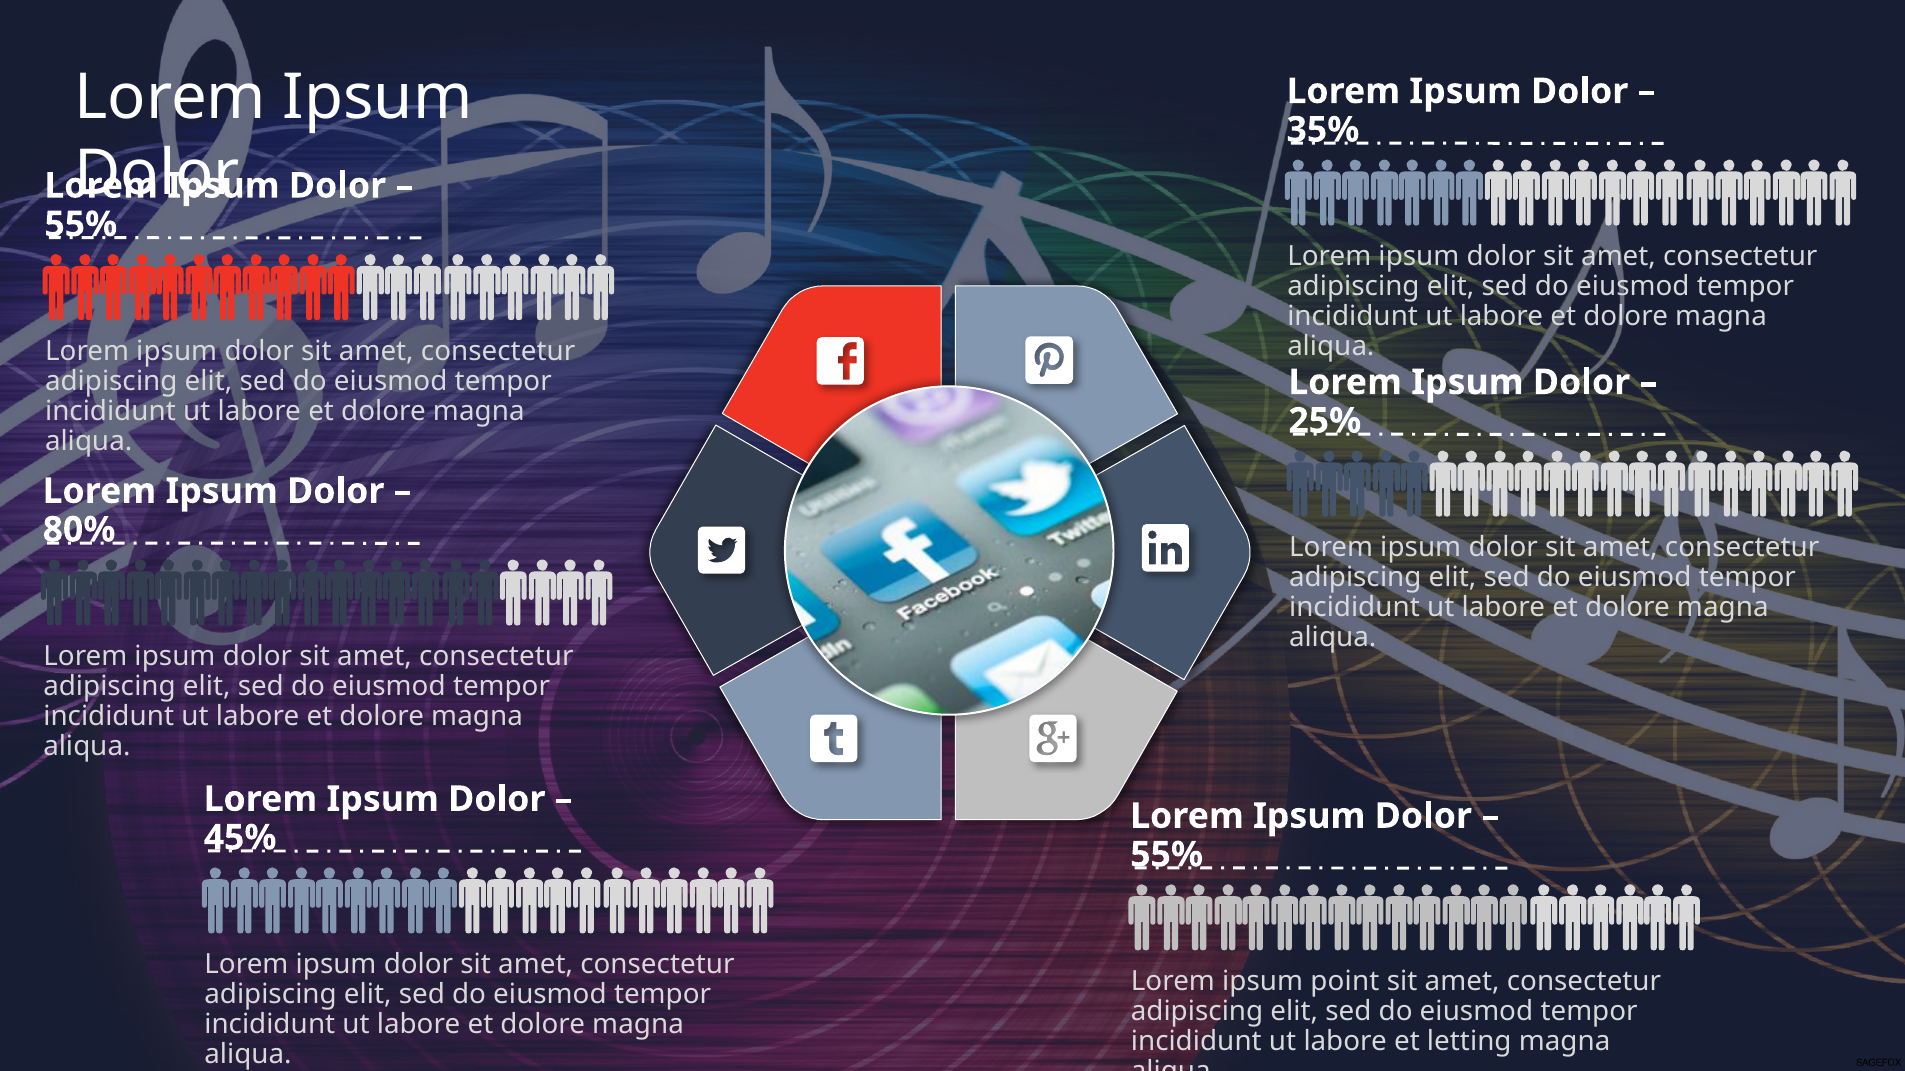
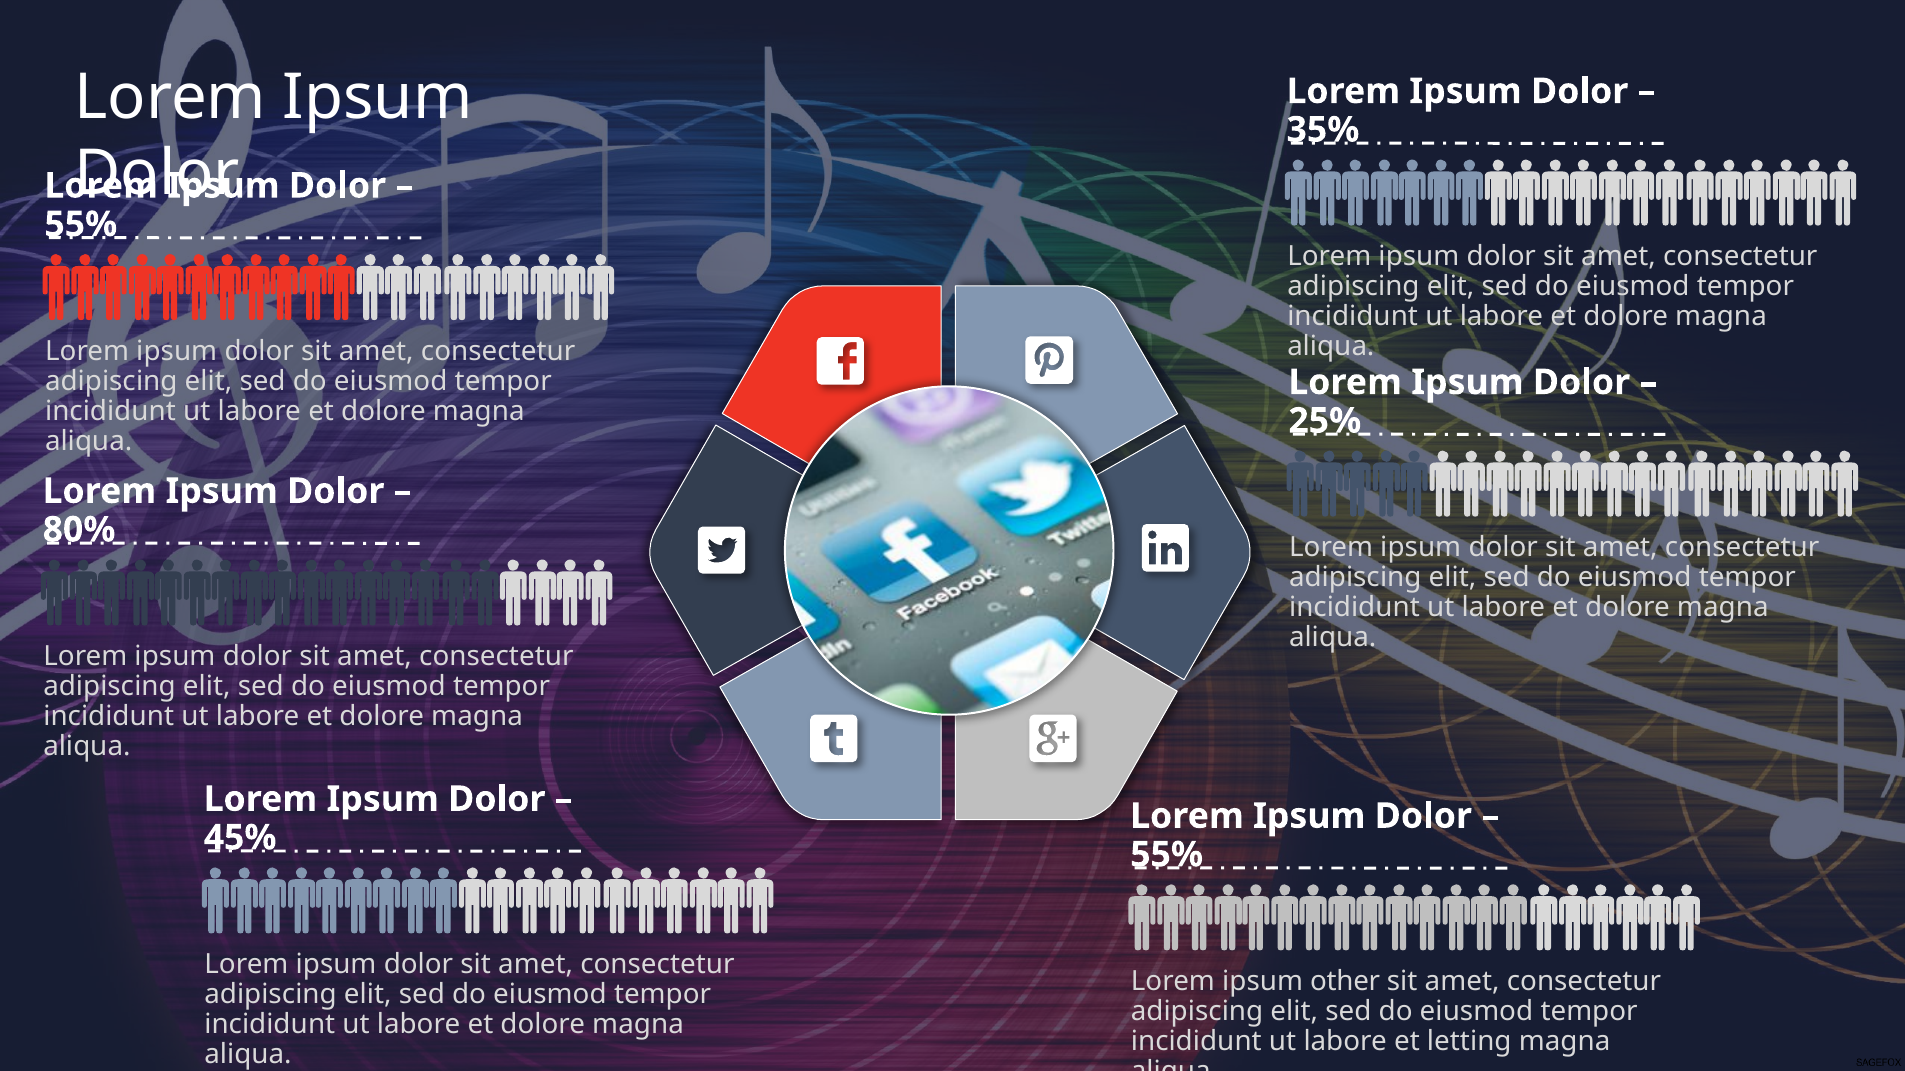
point: point -> other (1345, 982)
